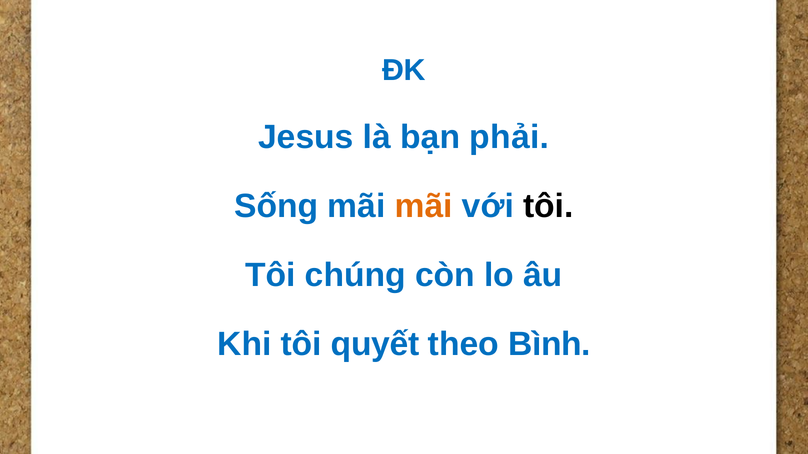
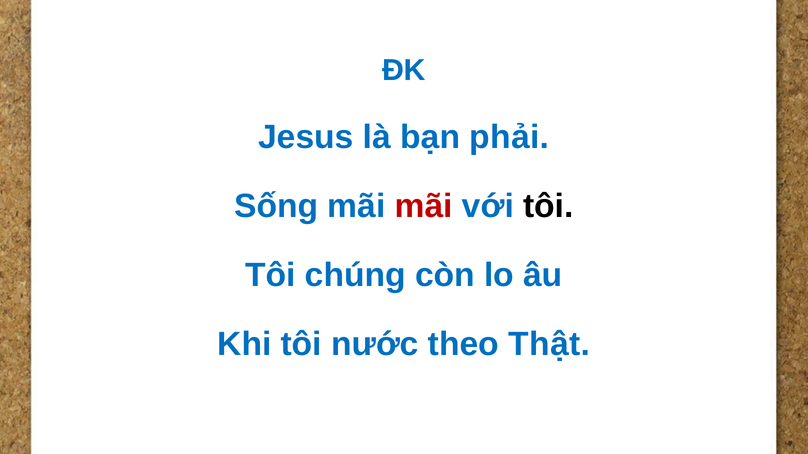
mãi colour: orange -> red (424, 206)
quyết: quyết -> nước (375, 344)
Bình: Bình -> Thật (549, 344)
